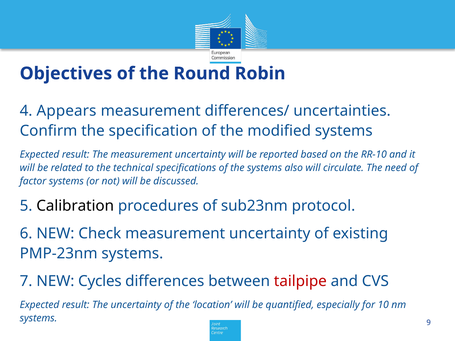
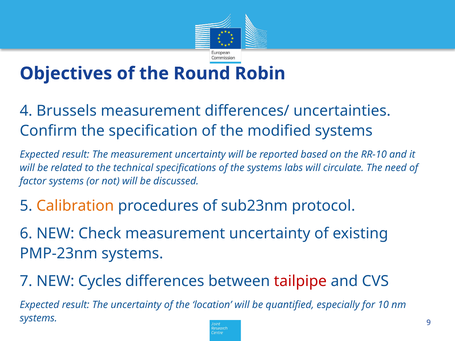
Appears: Appears -> Brussels (67, 111)
also: also -> labs (294, 168)
Calibration colour: black -> orange (75, 206)
